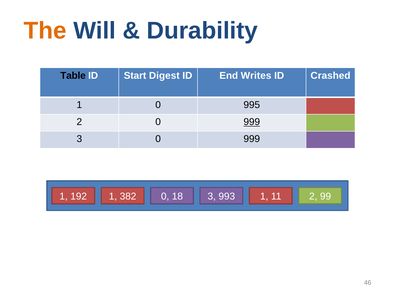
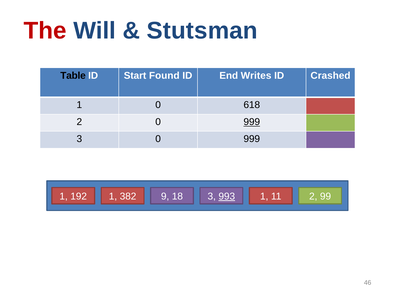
The colour: orange -> red (45, 31)
Durability: Durability -> Stutsman (202, 31)
Digest: Digest -> Found (164, 76)
995: 995 -> 618 (252, 105)
382 0: 0 -> 9 (165, 197)
993 underline: none -> present (227, 197)
